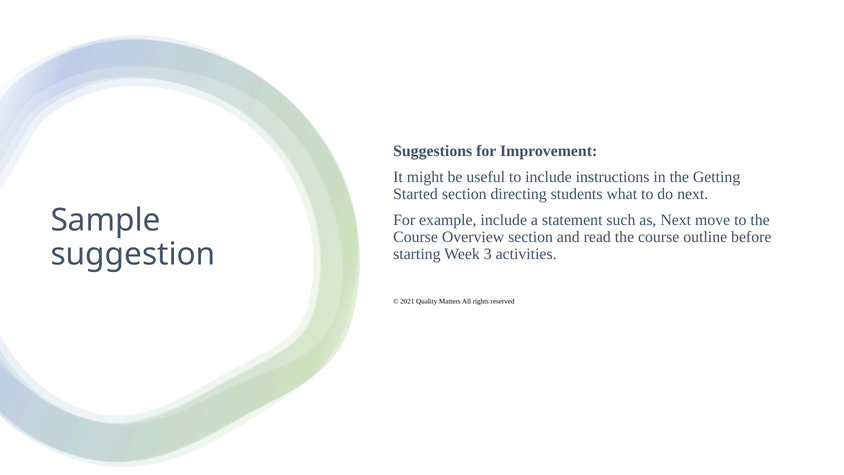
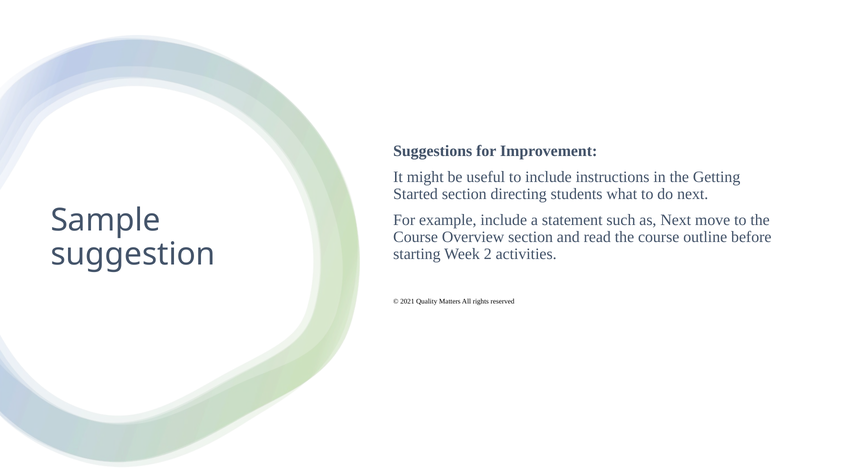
3: 3 -> 2 (488, 254)
